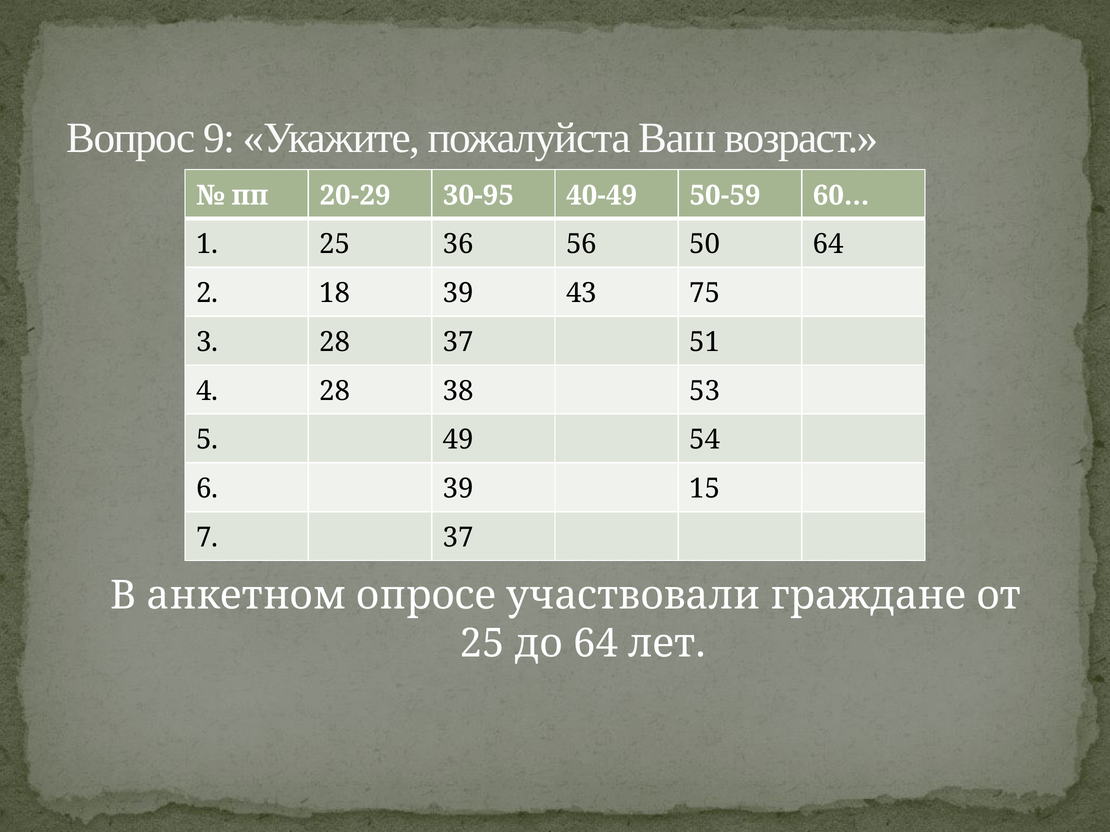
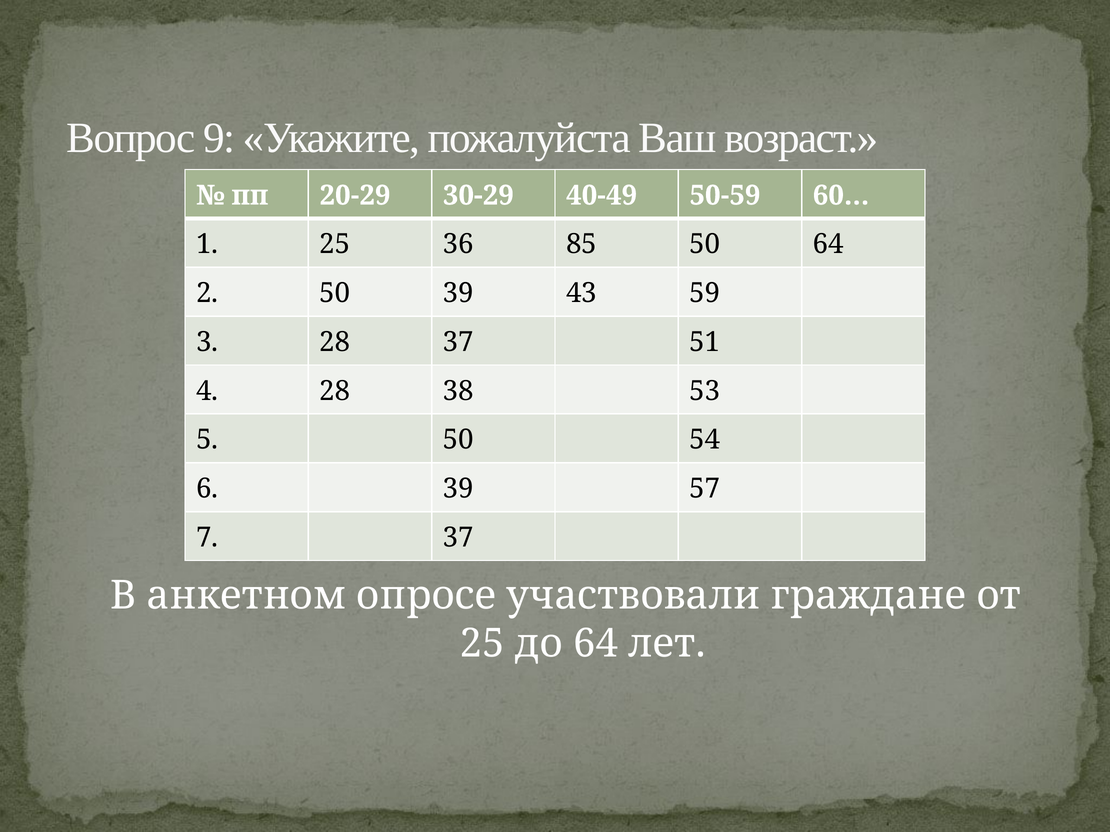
30-95: 30-95 -> 30-29 (478, 196)
56: 56 -> 85 (582, 244)
2 18: 18 -> 50 (335, 293)
75: 75 -> 59 (705, 293)
5 49: 49 -> 50 (458, 440)
15: 15 -> 57 (705, 489)
